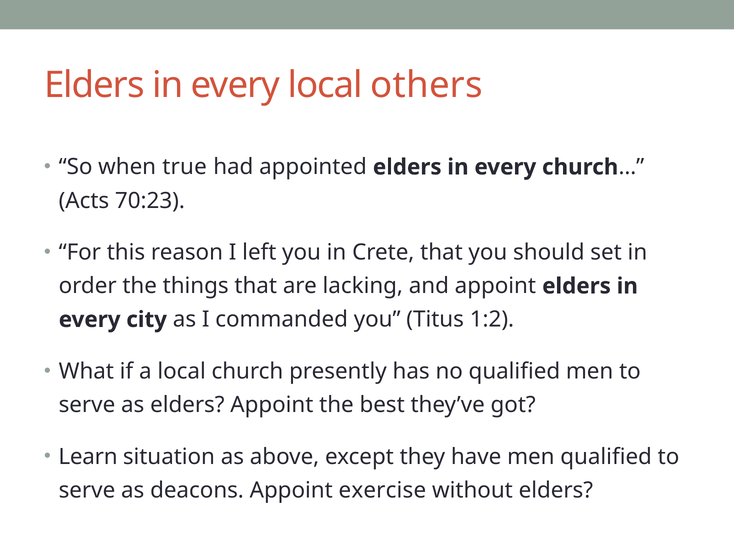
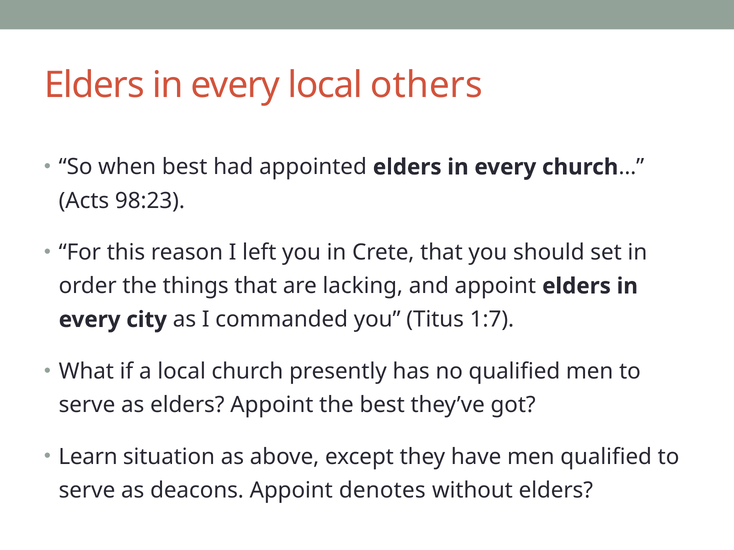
when true: true -> best (185, 167)
70:23: 70:23 -> 98:23 (150, 201)
1:2: 1:2 -> 1:7 (492, 320)
exercise: exercise -> denotes (382, 491)
